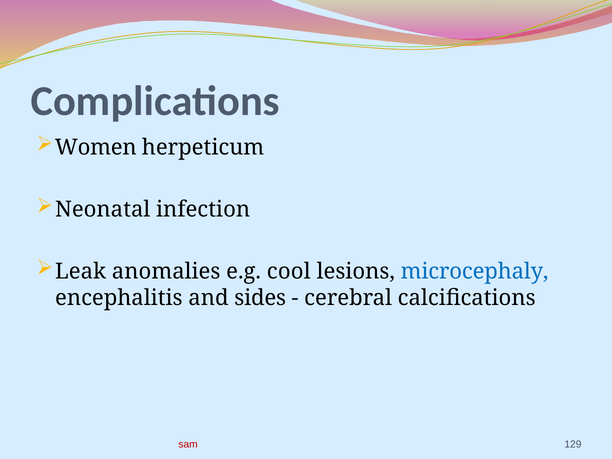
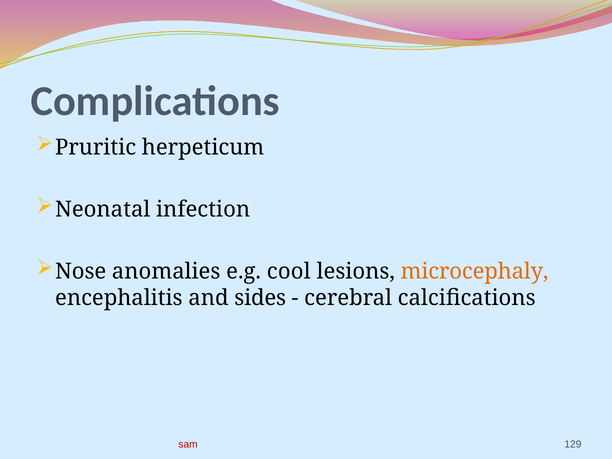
Women: Women -> Pruritic (96, 147)
Leak: Leak -> Nose (81, 271)
microcephaly colour: blue -> orange (475, 271)
